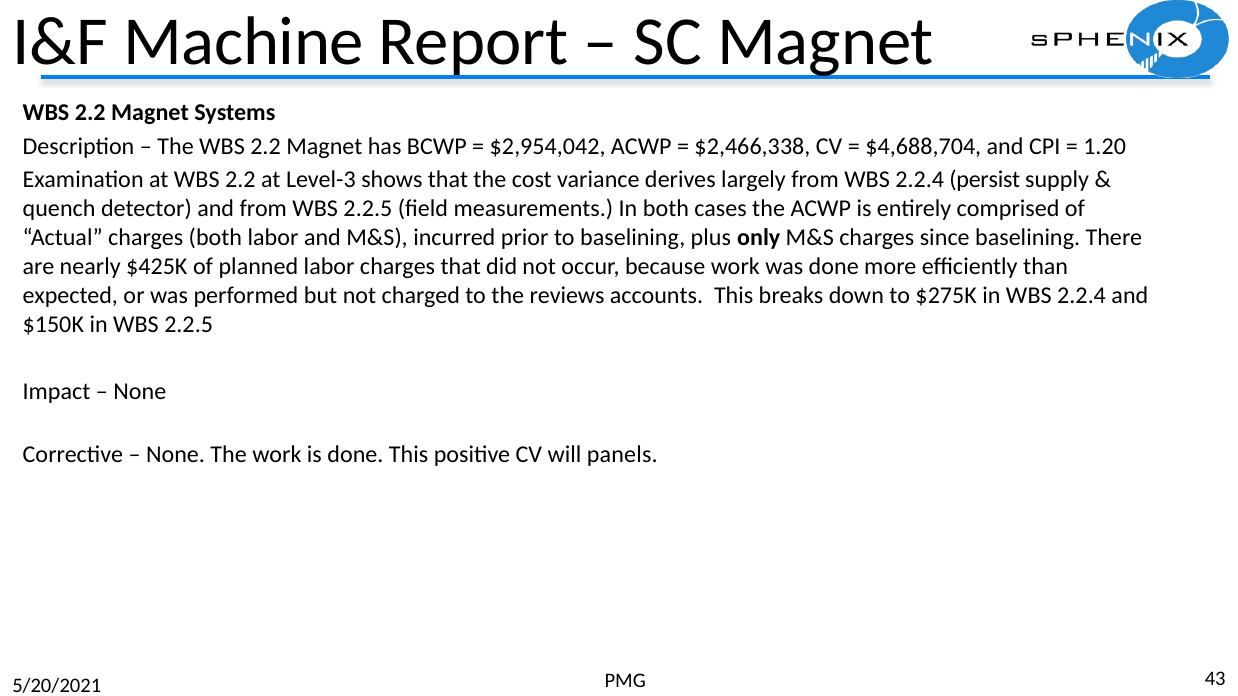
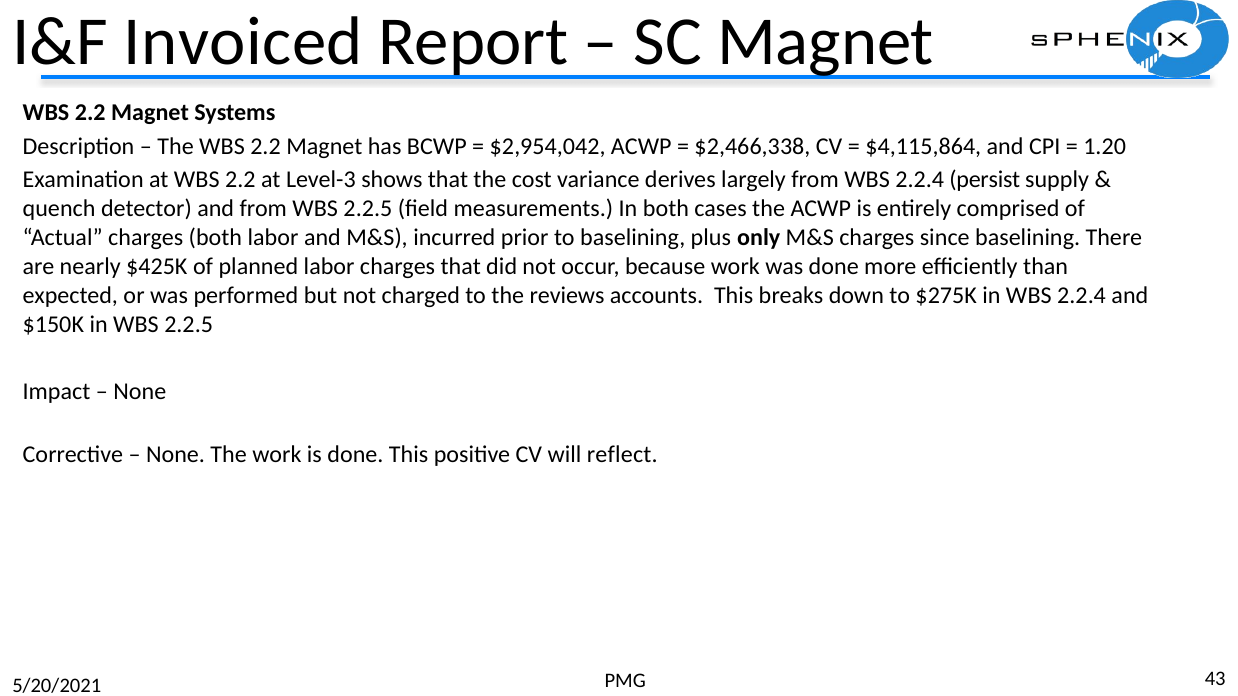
Machine: Machine -> Invoiced (243, 42)
$4,688,704: $4,688,704 -> $4,115,864 (923, 146)
panels: panels -> reflect (622, 455)
